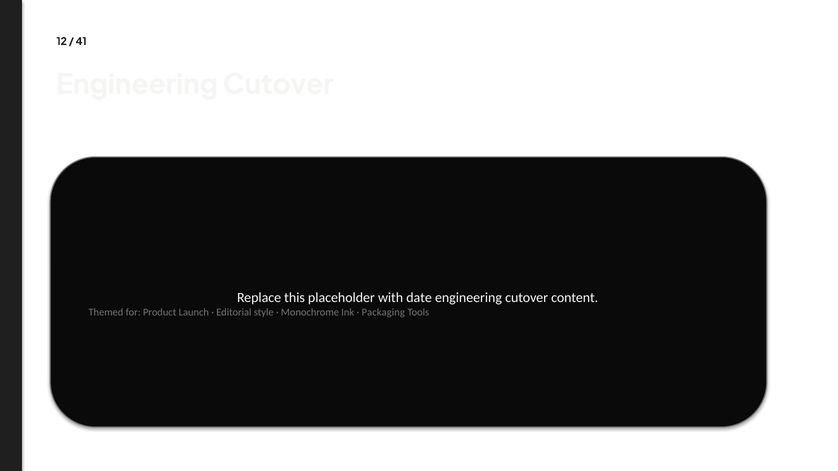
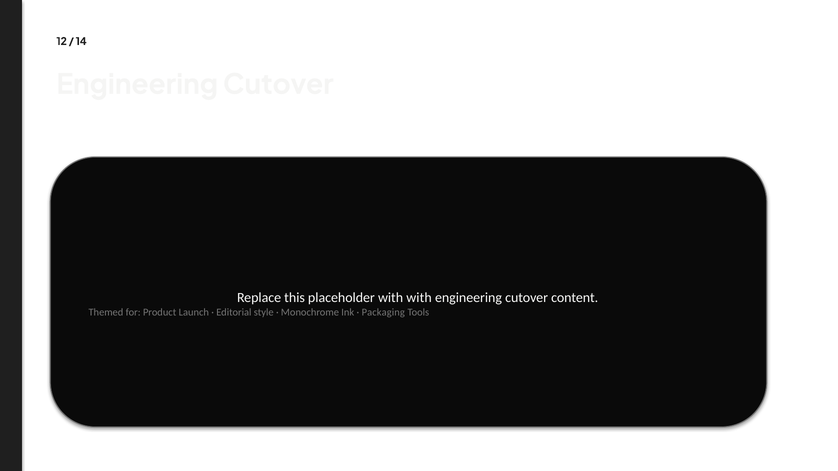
41: 41 -> 14 (81, 42)
with date: date -> with (419, 298)
